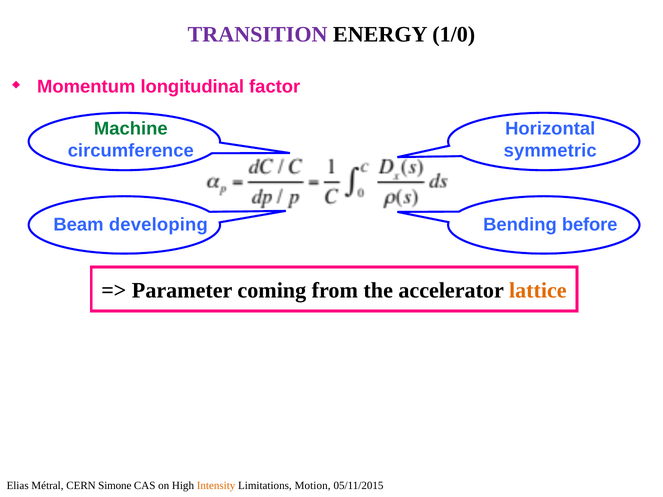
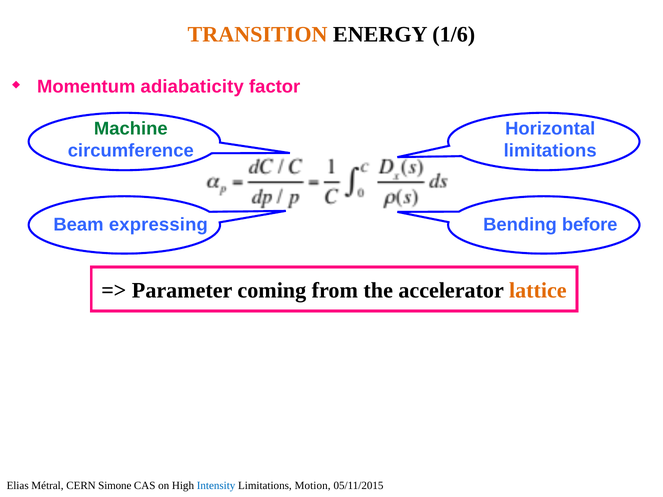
TRANSITION colour: purple -> orange (258, 35)
1/0: 1/0 -> 1/6 (454, 35)
longitudinal: longitudinal -> adiabaticity (192, 87)
symmetric: symmetric -> limitations (550, 151)
developing: developing -> expressing (158, 225)
Intensity colour: orange -> blue (216, 486)
